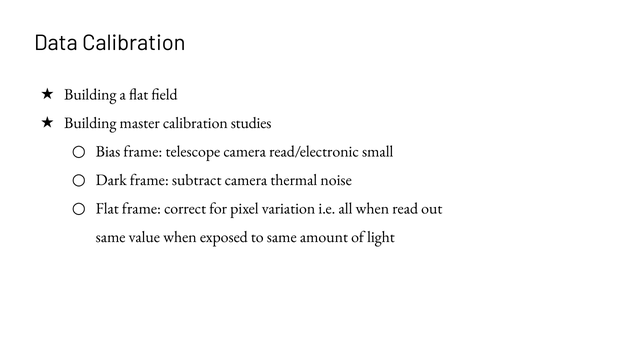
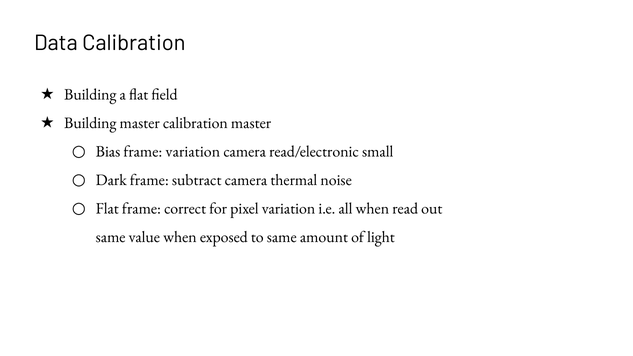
calibration studies: studies -> master (251, 123)
frame telescope: telescope -> variation (193, 152)
